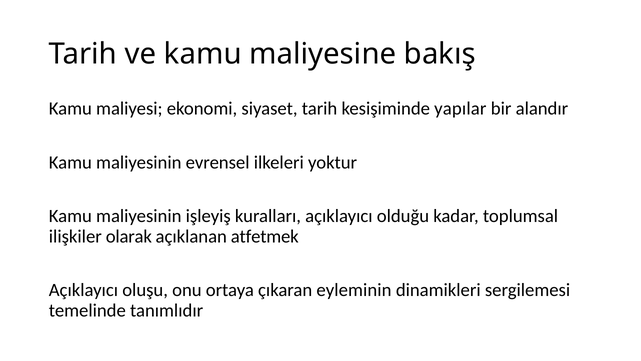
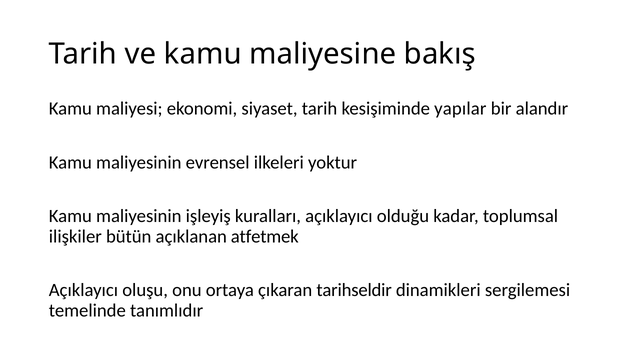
olarak: olarak -> bütün (129, 236)
eyleminin: eyleminin -> tarihseldir (354, 290)
